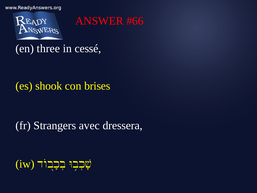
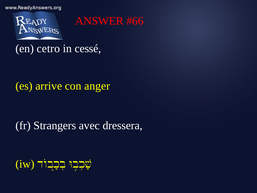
three: three -> cetro (48, 49)
shook: shook -> arrive (49, 86)
brises: brises -> anger (97, 86)
